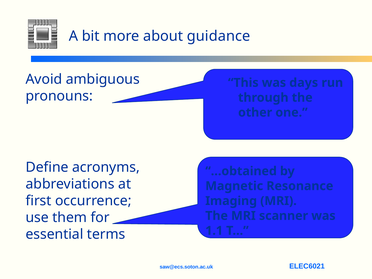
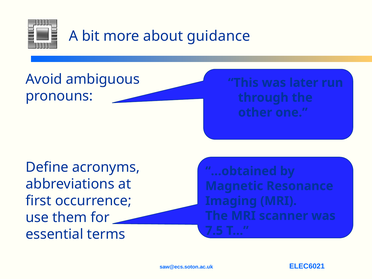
days: days -> later (304, 83)
1.1: 1.1 -> 7.5 (214, 231)
